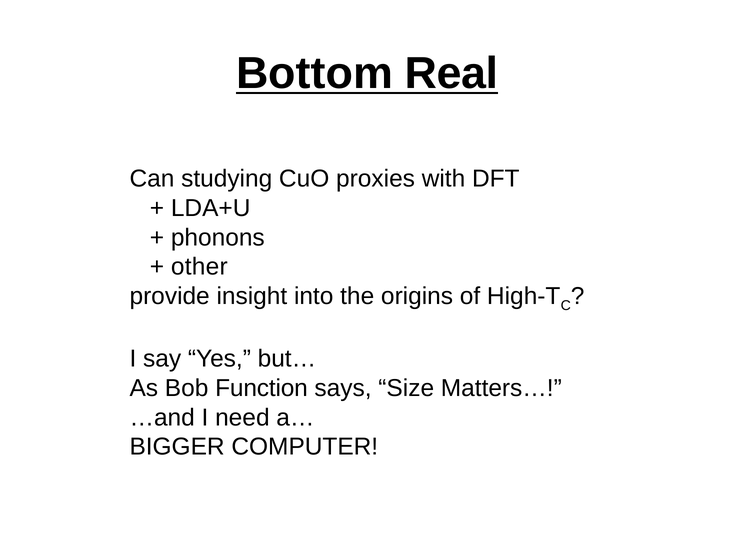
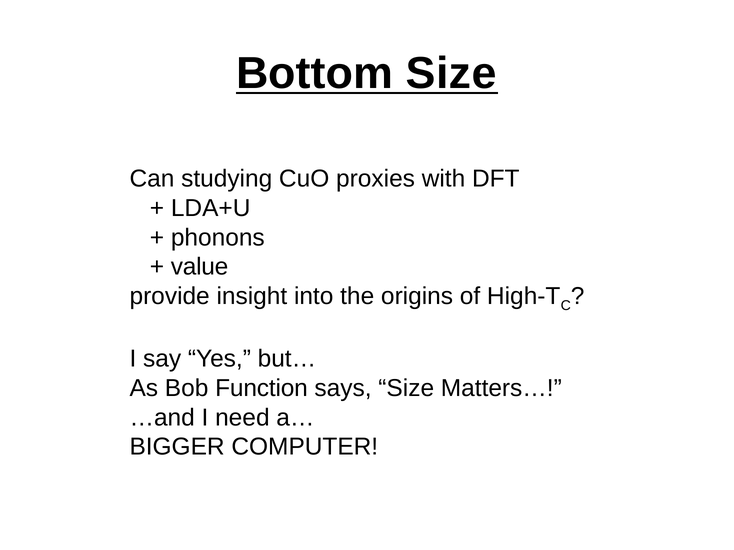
Bottom Real: Real -> Size (451, 73)
other: other -> value (200, 267)
